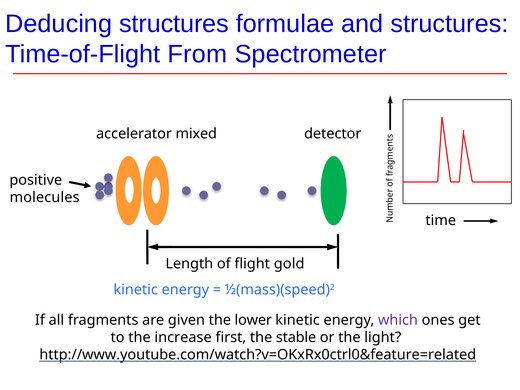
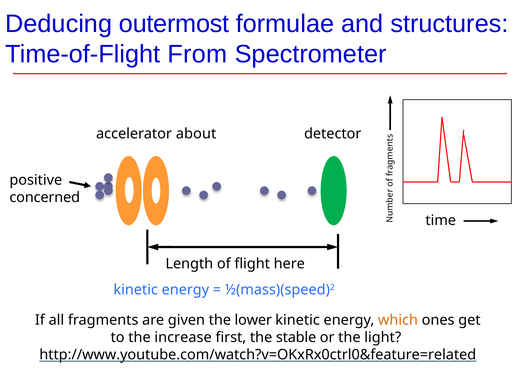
Deducing structures: structures -> outermost (174, 24)
mixed: mixed -> about (196, 134)
molecules: molecules -> concerned (45, 197)
gold: gold -> here (289, 264)
which colour: purple -> orange (398, 320)
